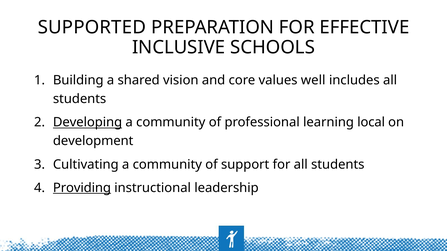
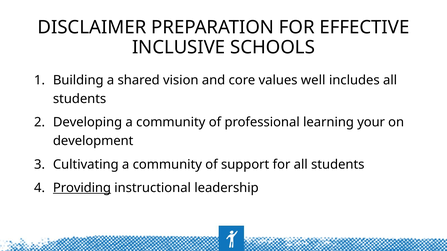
SUPPORTED: SUPPORTED -> DISCLAIMER (92, 27)
Developing underline: present -> none (88, 123)
local: local -> your (371, 123)
